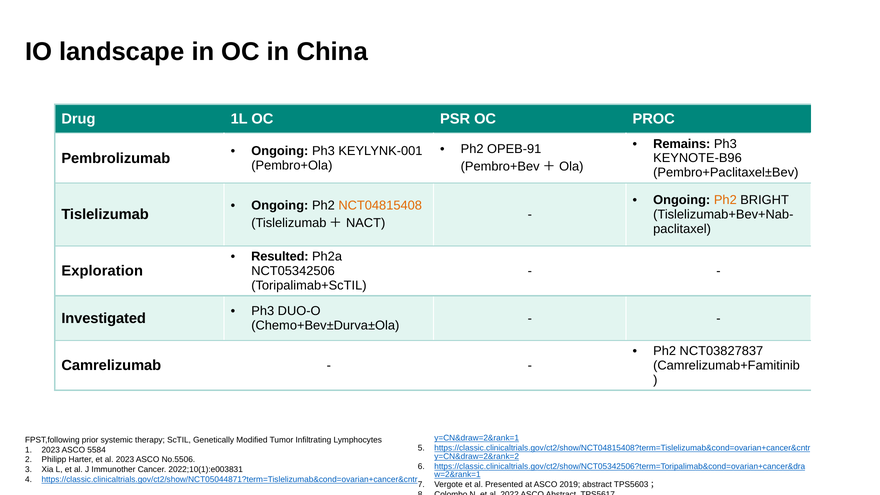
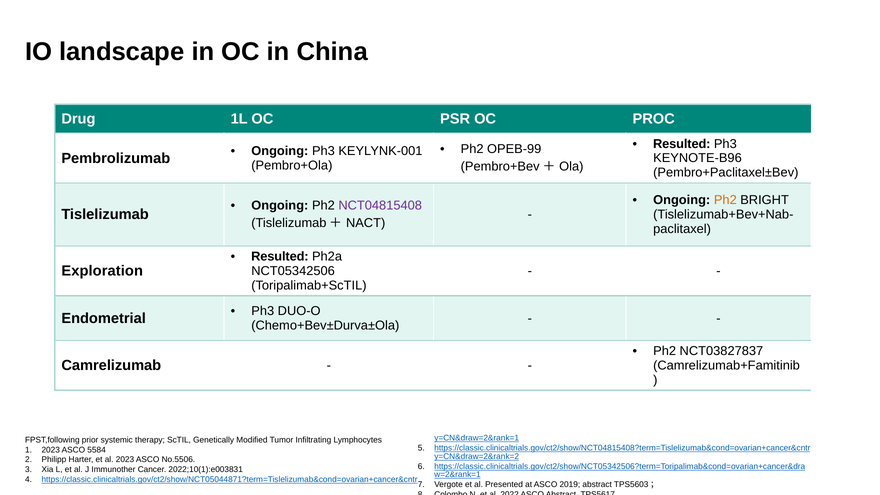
Remains: Remains -> Resulted (682, 144)
OPEB-91: OPEB-91 -> OPEB-99 (514, 149)
NCT04815408 colour: orange -> purple (380, 205)
Investigated: Investigated -> Endometrial (104, 318)
